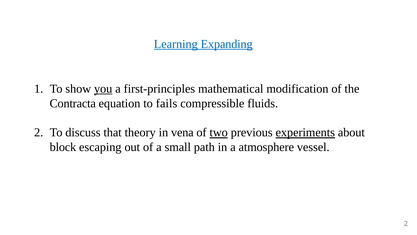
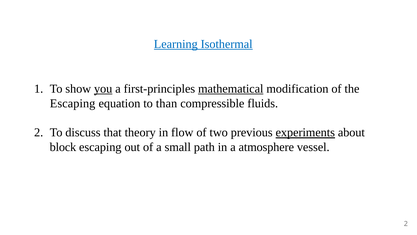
Expanding: Expanding -> Isothermal (227, 44)
mathematical underline: none -> present (231, 89)
Contracta: Contracta -> Escaping (73, 103)
fails: fails -> than (167, 103)
vena: vena -> flow (182, 132)
two underline: present -> none (219, 132)
